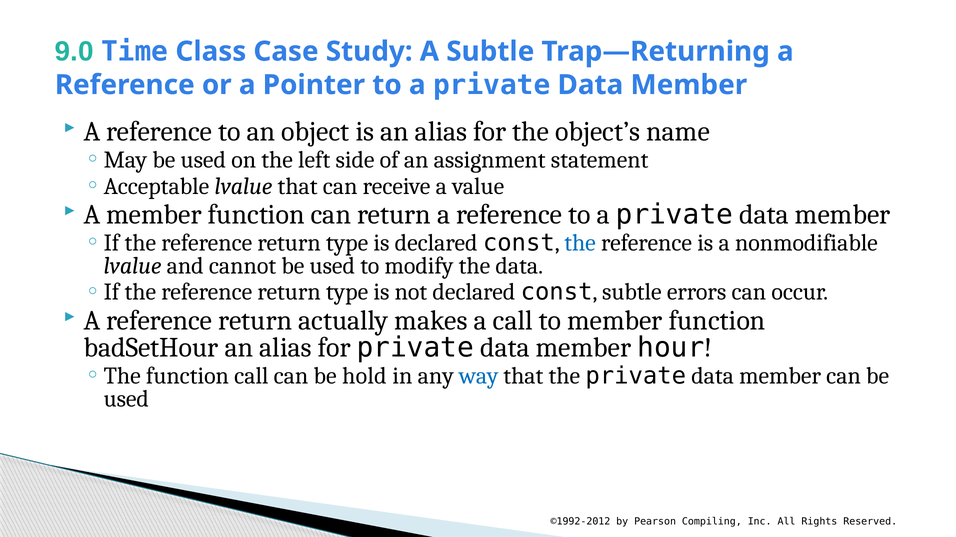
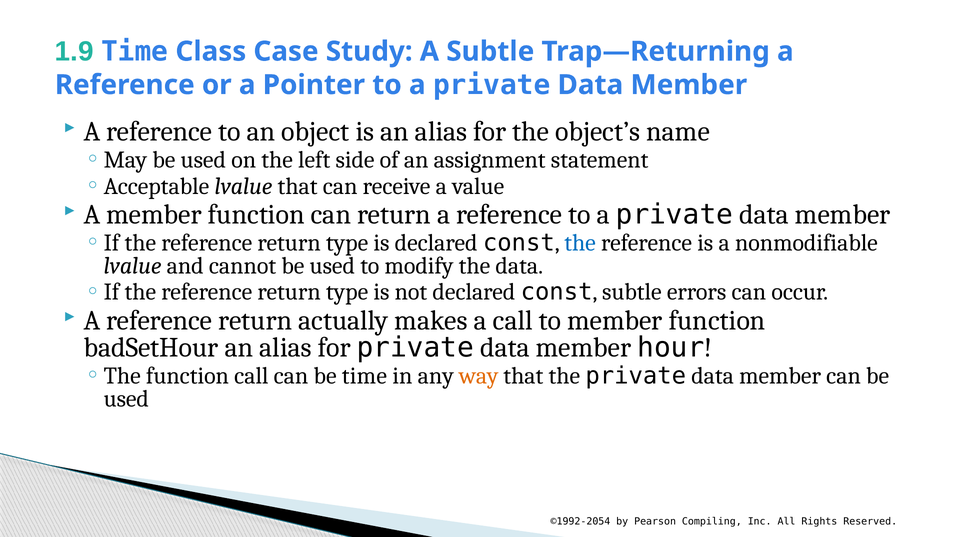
9.0: 9.0 -> 1.9 (74, 52)
be hold: hold -> time (364, 376)
way colour: blue -> orange (479, 376)
©1992-2012: ©1992-2012 -> ©1992-2054 (580, 522)
